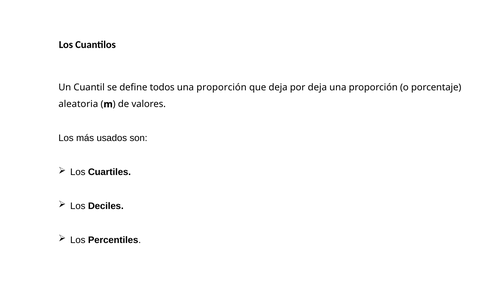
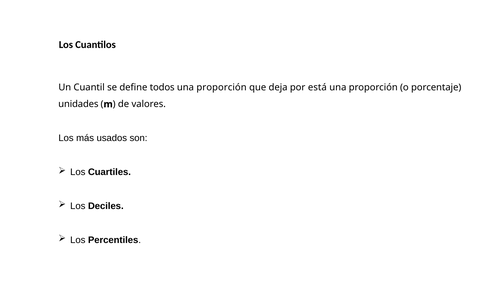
por deja: deja -> está (317, 87)
aleatoria: aleatoria -> unidades (78, 104)
